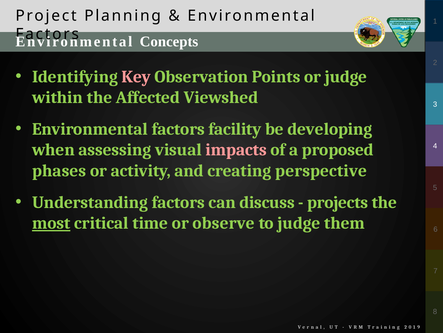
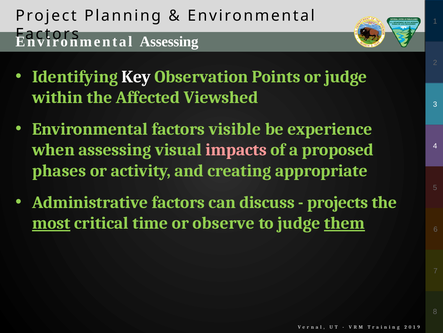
Concepts: Concepts -> Assessing (169, 42)
Key colour: pink -> white (136, 76)
facility: facility -> visible (235, 129)
developing: developing -> experience (330, 129)
perspective: perspective -> appropriate (321, 170)
Understanding: Understanding -> Administrative (90, 202)
them underline: none -> present (345, 223)
